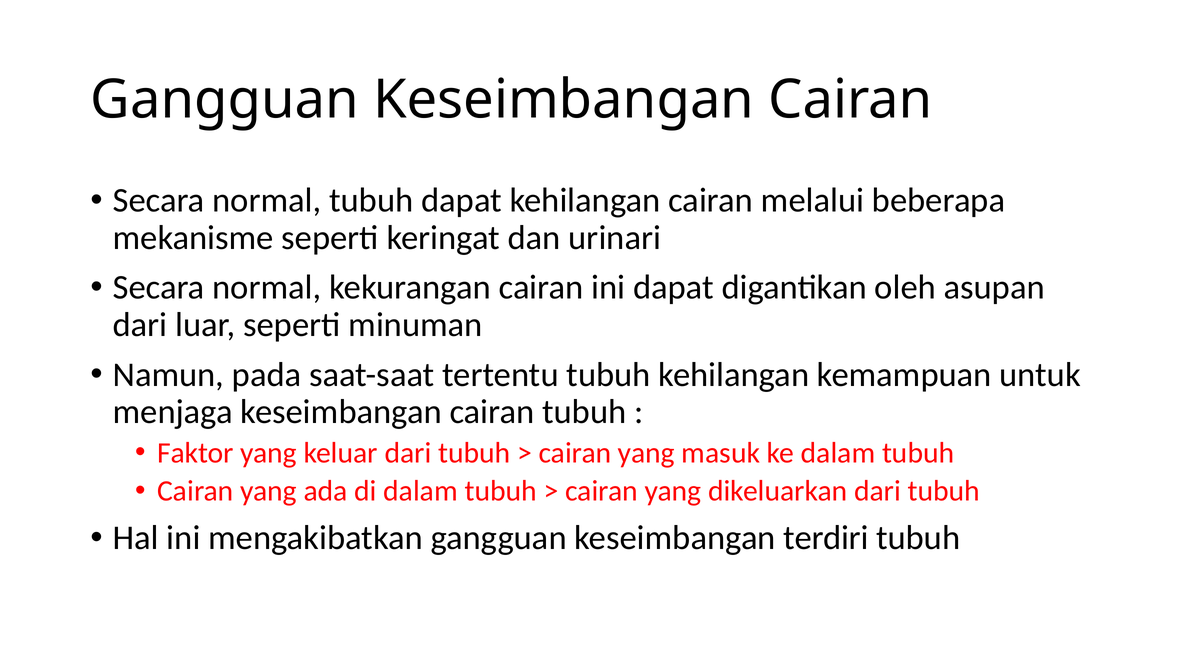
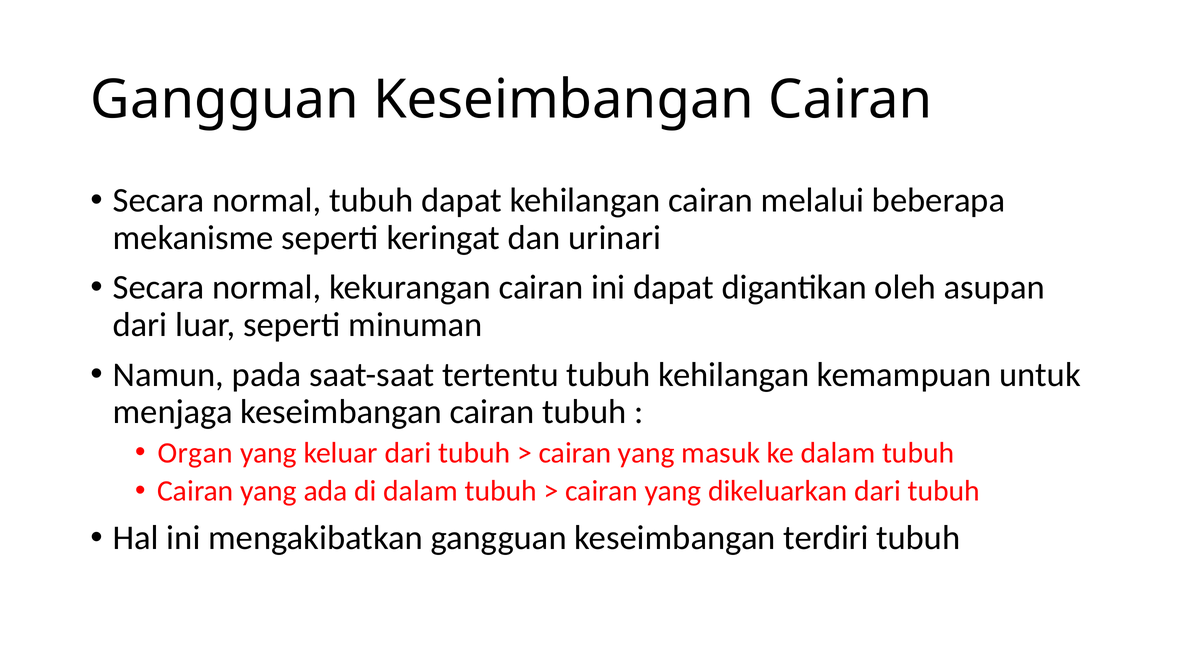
Faktor: Faktor -> Organ (195, 453)
